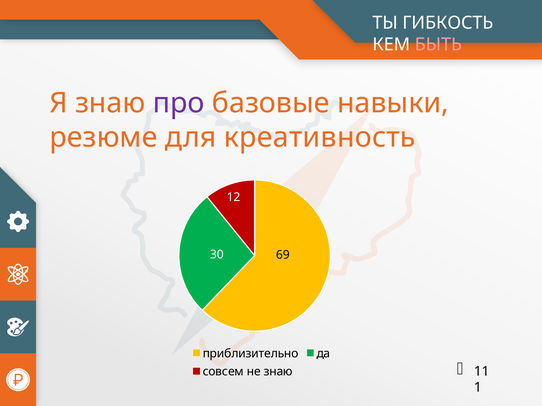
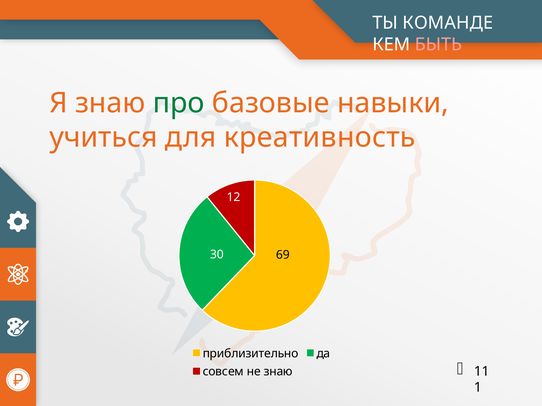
ГИБКОСТЬ: ГИБКОСТЬ -> КОМАНДЕ (448, 23)
про colour: purple -> green (179, 103)
резюме: резюме -> учиться (103, 137)
